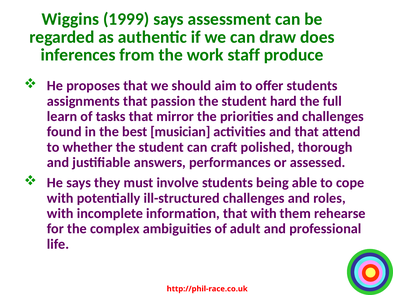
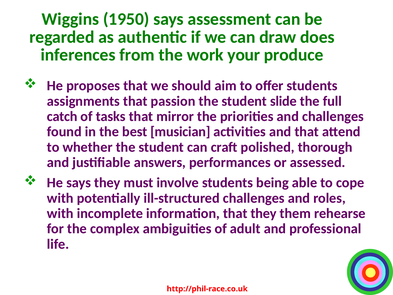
1999: 1999 -> 1950 (126, 19)
staff: staff -> your (244, 55)
hard: hard -> slide (283, 101)
learn: learn -> catch (62, 116)
that with: with -> they (264, 213)
